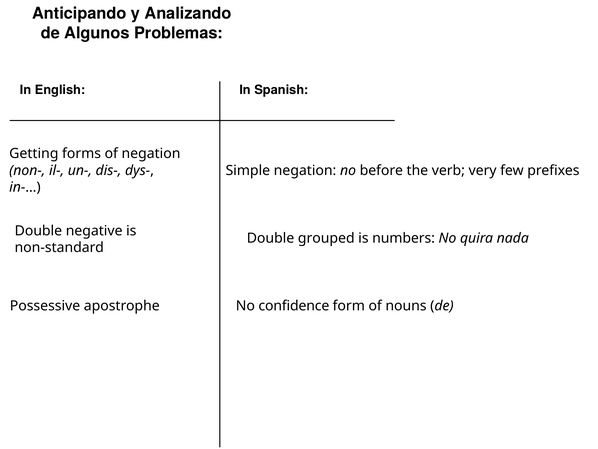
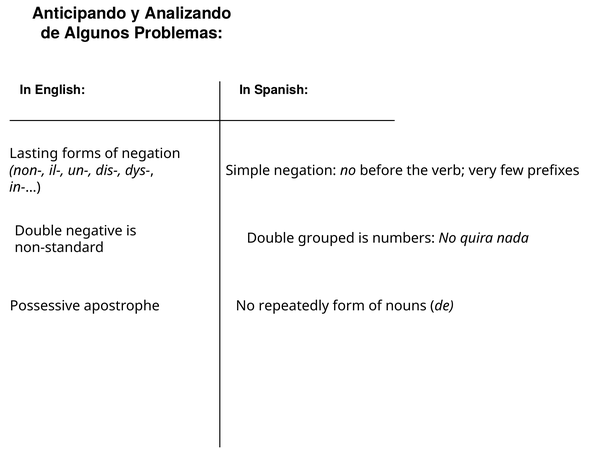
Getting: Getting -> Lasting (34, 153)
confidence: confidence -> repeatedly (294, 306)
